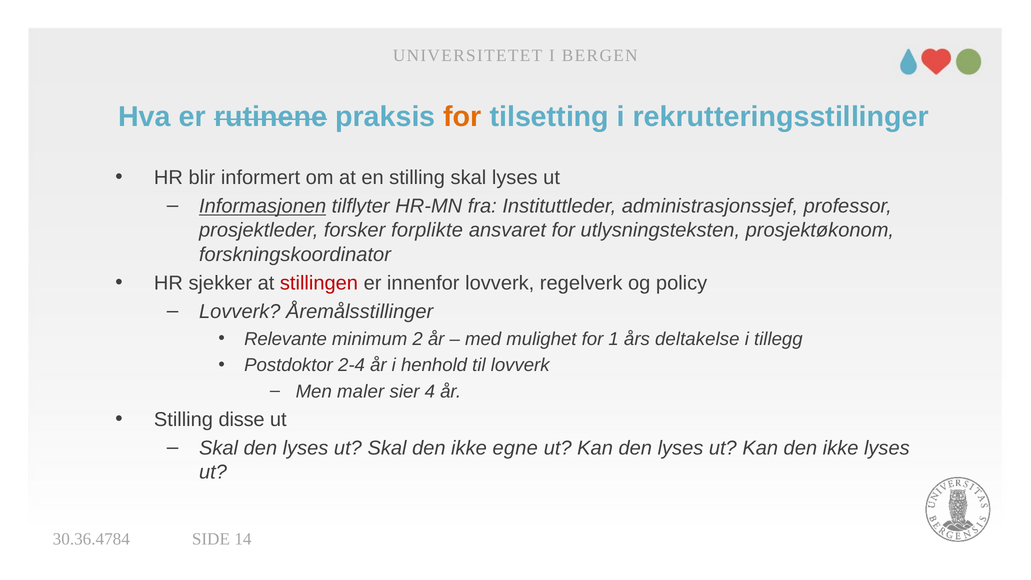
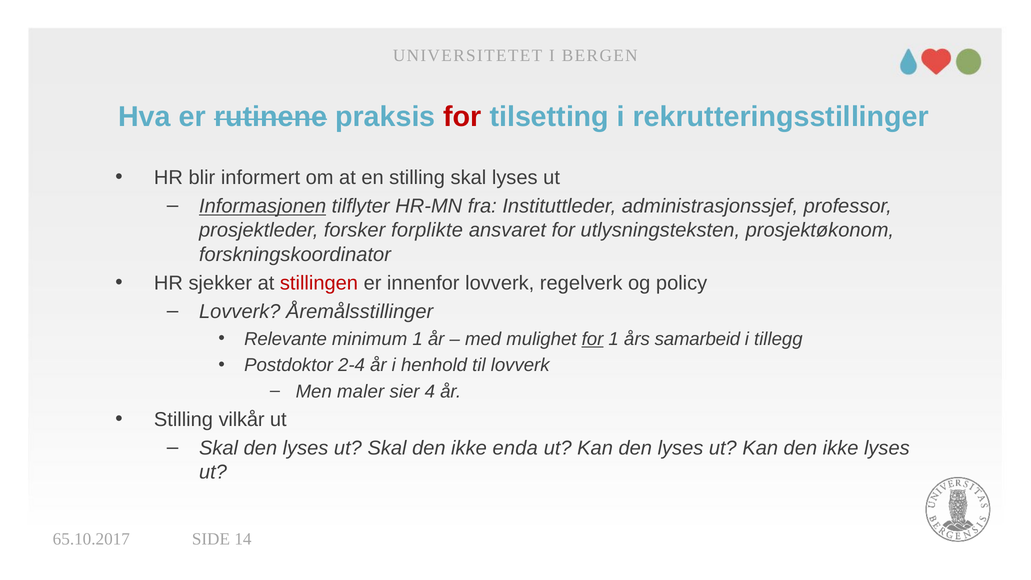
for colour: orange -> red (462, 117)
minimum 2: 2 -> 1 (418, 339)
for underline: none -> present (593, 339)
deltakelse: deltakelse -> samarbeid (697, 339)
disse: disse -> vilkår (242, 420)
egne: egne -> enda (515, 448)
30.36.4784: 30.36.4784 -> 65.10.2017 (91, 539)
